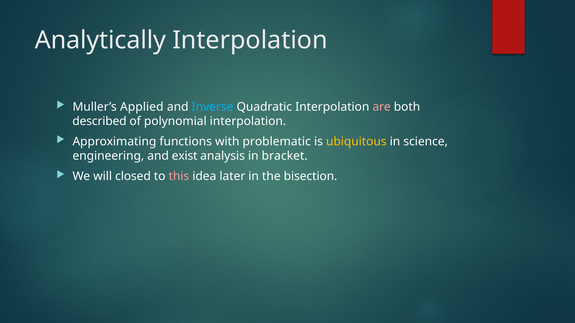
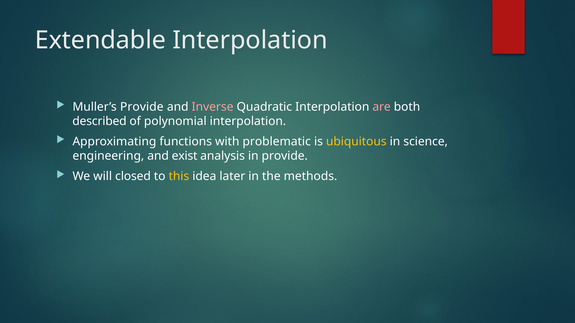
Analytically: Analytically -> Extendable (100, 40)
Muller’s Applied: Applied -> Provide (142, 107)
Inverse colour: light blue -> pink (213, 107)
in bracket: bracket -> provide (285, 156)
this colour: pink -> yellow (179, 177)
bisection: bisection -> methods (310, 177)
